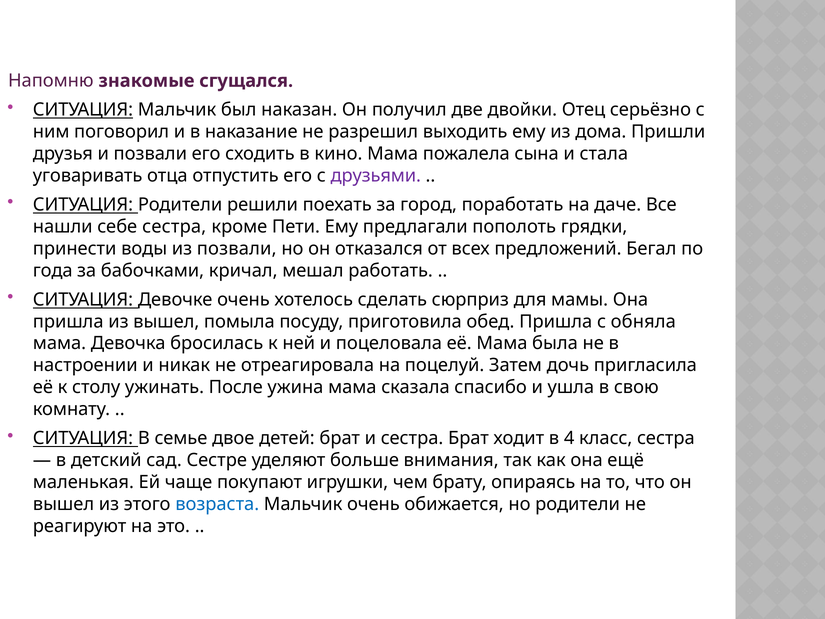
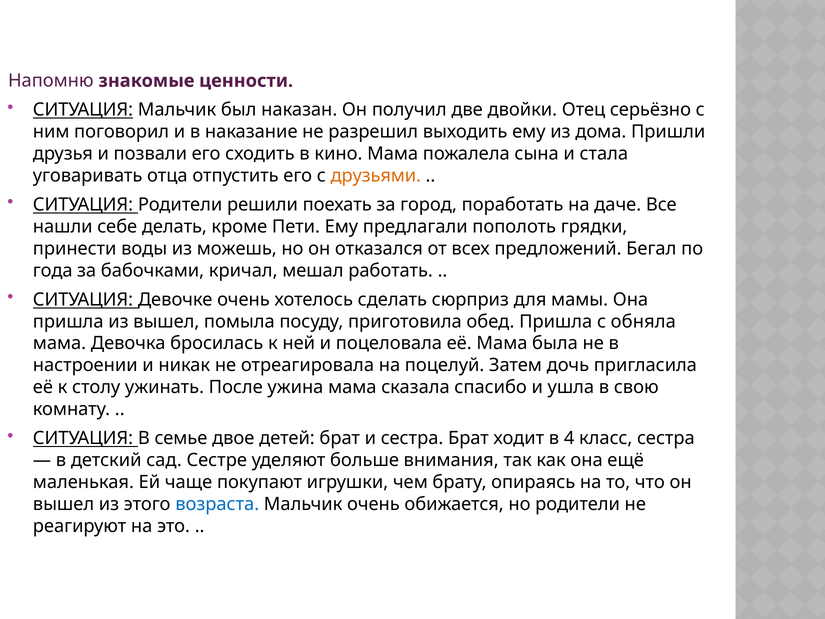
сгущался: сгущался -> ценности (246, 81)
друзьями colour: purple -> orange (376, 176)
себе сестра: сестра -> делать (174, 226)
из позвали: позвали -> можешь (237, 248)
